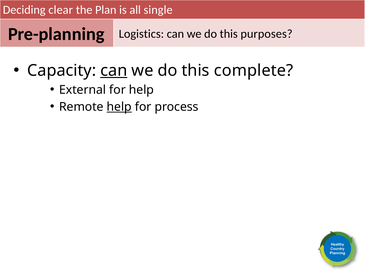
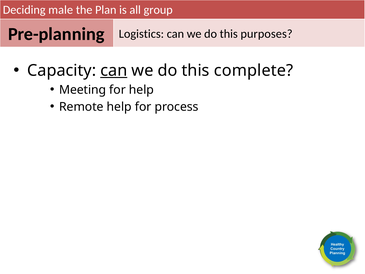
clear: clear -> male (61, 10)
single: single -> group (158, 10)
External: External -> Meeting (83, 90)
help underline: present -> none (119, 107)
